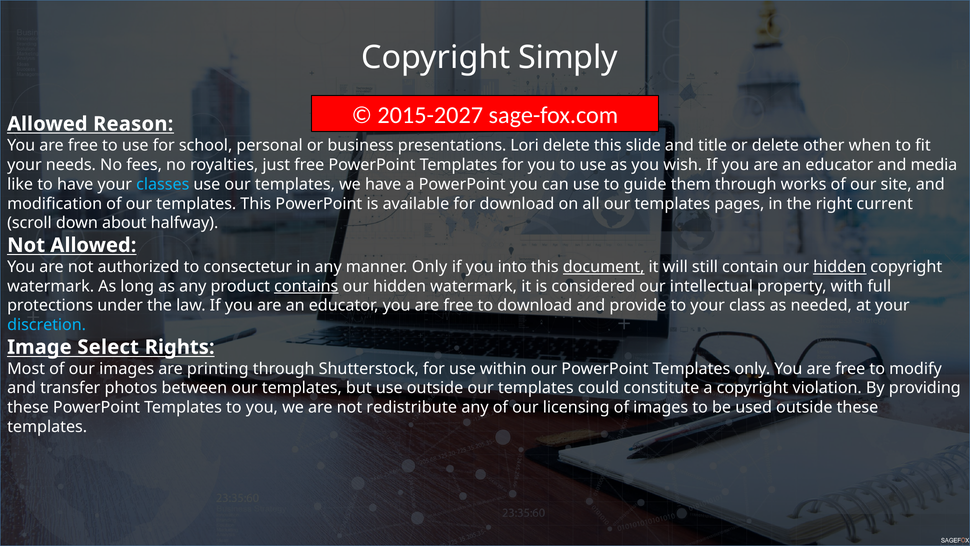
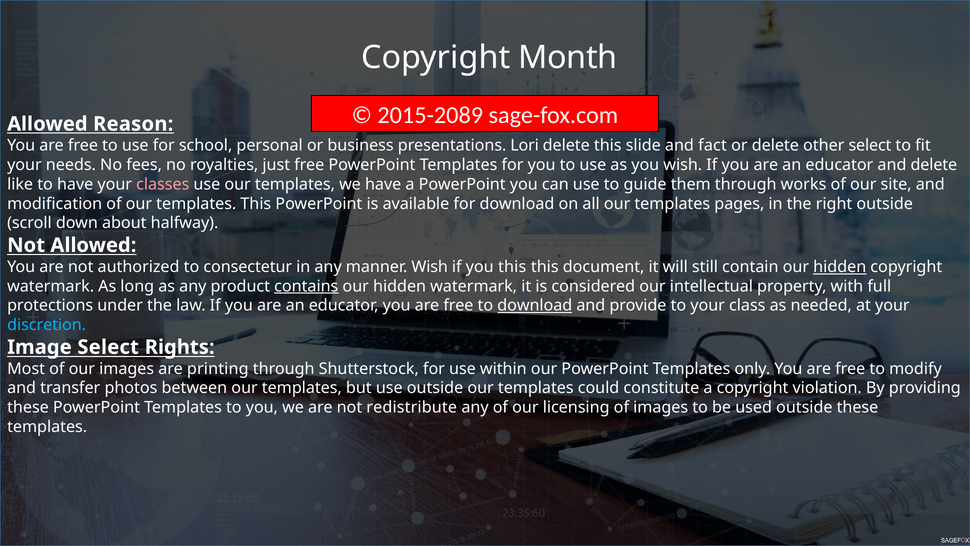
Simply: Simply -> Month (568, 57)
2015-2027: 2015-2027 -> 2015-2089 (430, 115)
title: title -> fact (713, 145)
other when: when -> select (870, 145)
and media: media -> delete (934, 165)
classes colour: light blue -> pink (163, 184)
right current: current -> outside (885, 204)
manner Only: Only -> Wish (430, 267)
you into: into -> this (512, 267)
document underline: present -> none (604, 267)
download underline: none -> present (535, 305)
